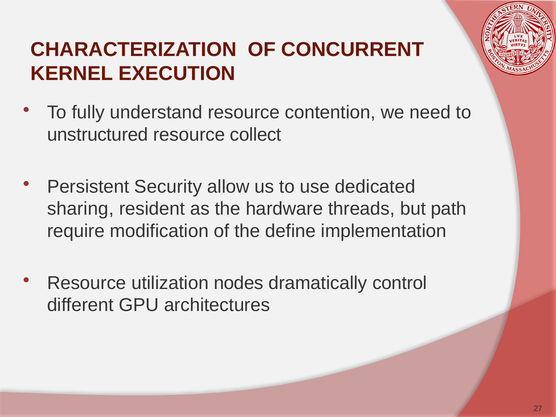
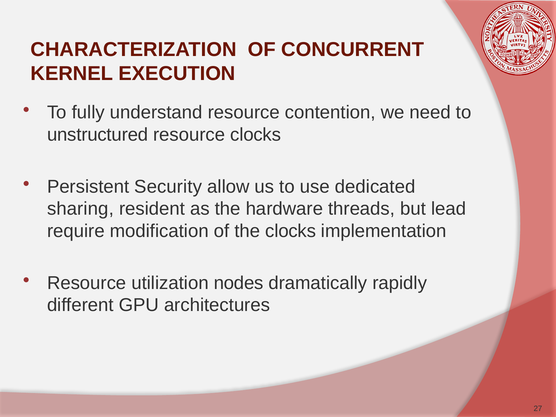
resource collect: collect -> clocks (256, 135)
path: path -> lead (449, 209)
the define: define -> clocks (291, 231)
control: control -> rapidly (400, 283)
